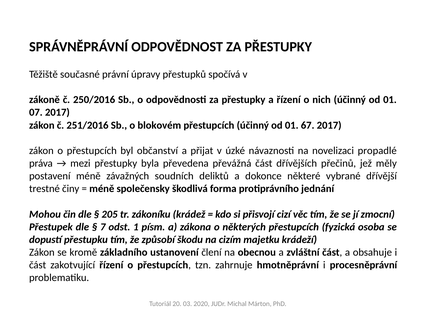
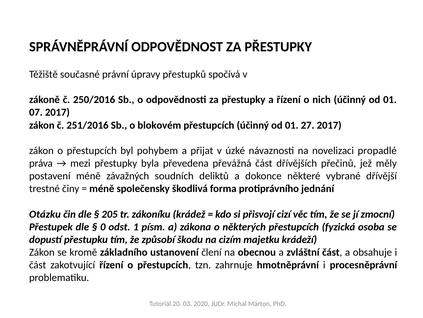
67: 67 -> 27 (308, 125)
občanství: občanství -> pohybem (157, 150)
Mohou: Mohou -> Otázku (45, 214)
7: 7 -> 0 (103, 226)
